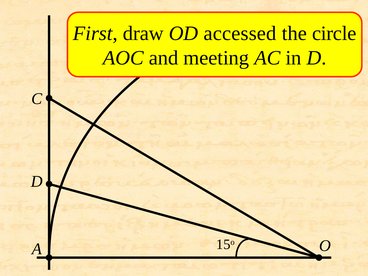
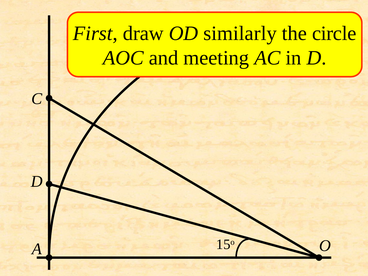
accessed: accessed -> similarly (240, 33)
